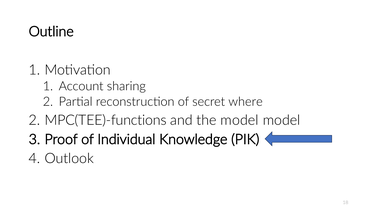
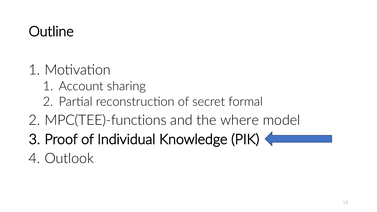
where: where -> formal (246, 102)
the model: model -> where (240, 120)
